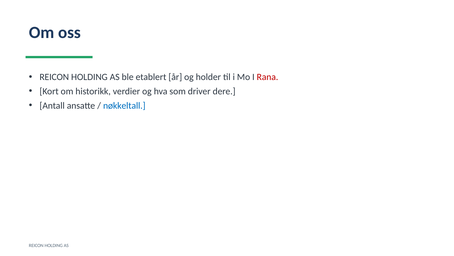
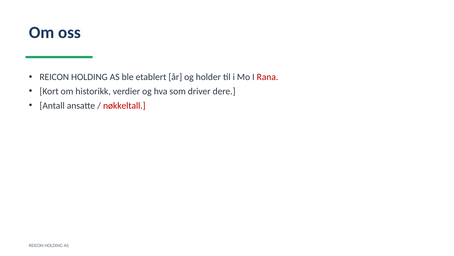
nøkkeltall colour: blue -> red (124, 105)
